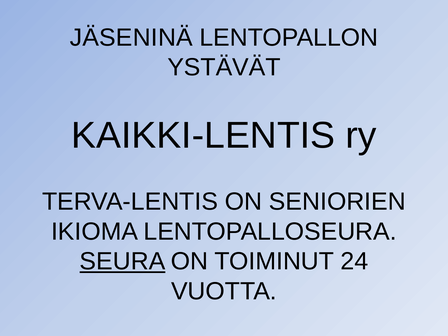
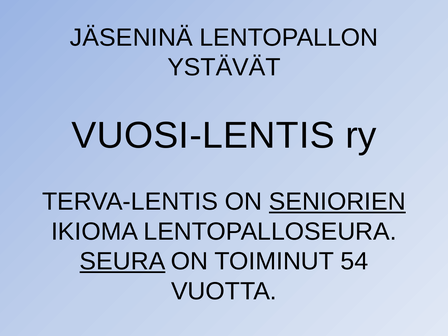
KAIKKI-LENTIS: KAIKKI-LENTIS -> VUOSI-LENTIS (203, 135)
SENIORIEN underline: none -> present (337, 202)
24: 24 -> 54 (354, 261)
